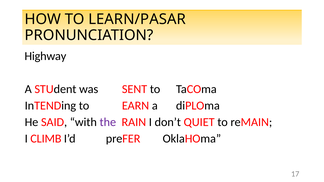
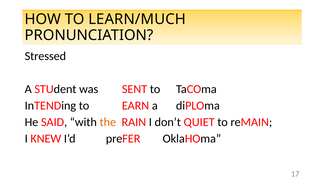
LEARN/PASAR: LEARN/PASAR -> LEARN/MUCH (137, 19)
Highway: Highway -> Stressed (45, 56)
the colour: purple -> orange (108, 122)
CLIMB: CLIMB -> KNEW (46, 139)
